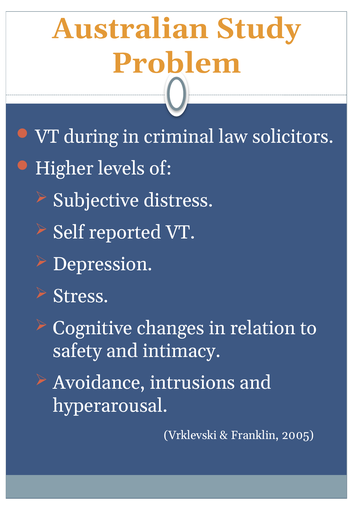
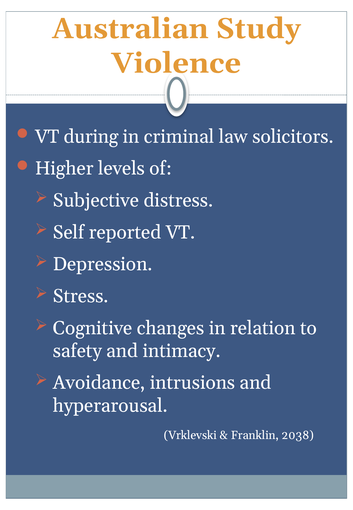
Problem: Problem -> Violence (176, 63)
2005: 2005 -> 2038 (298, 435)
